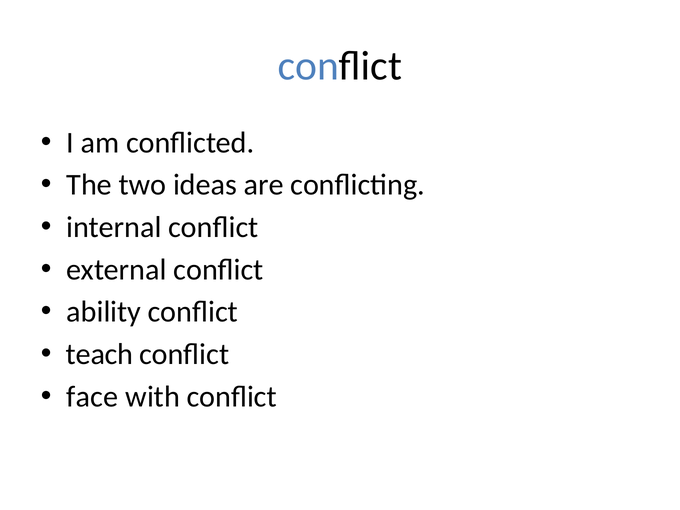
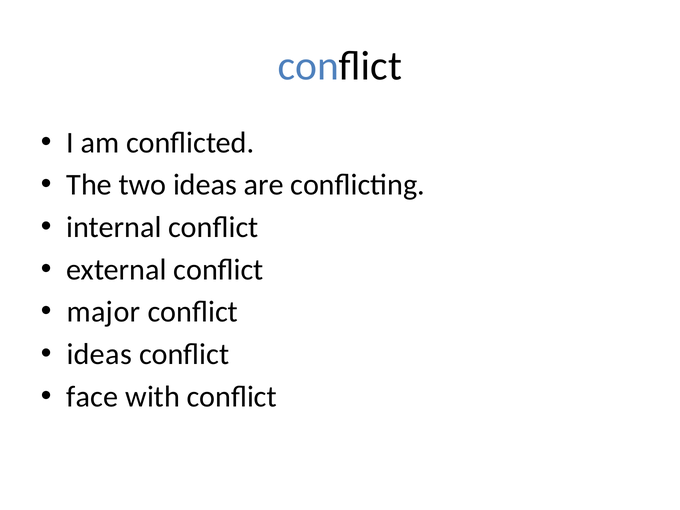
ability: ability -> major (104, 312)
teach: teach -> ideas (99, 354)
